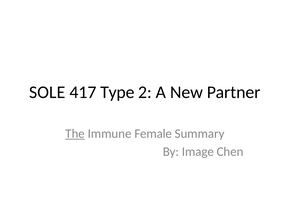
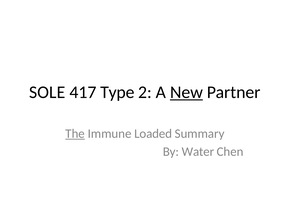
New underline: none -> present (186, 92)
Female: Female -> Loaded (153, 133)
Image: Image -> Water (198, 151)
